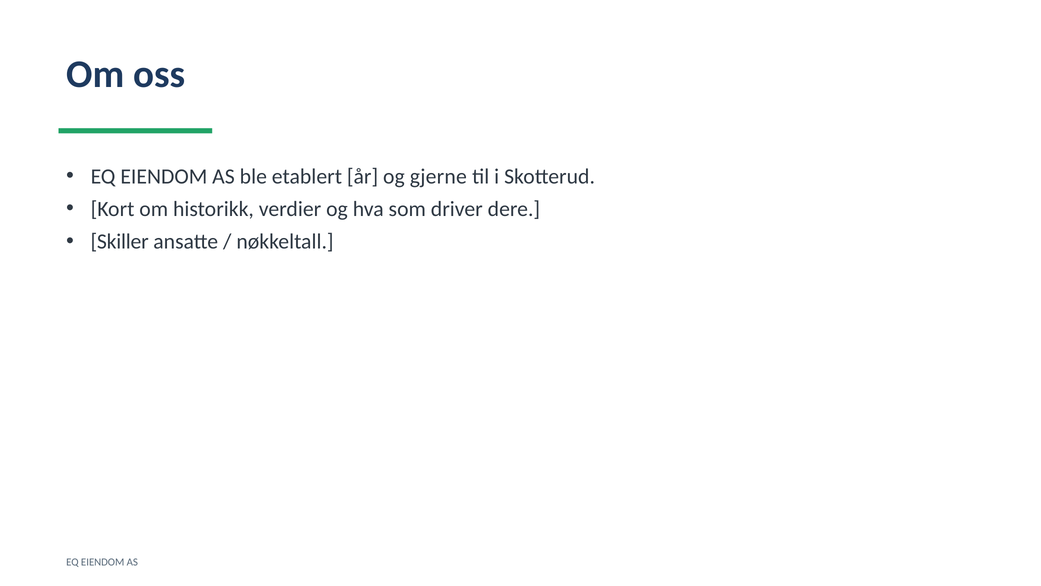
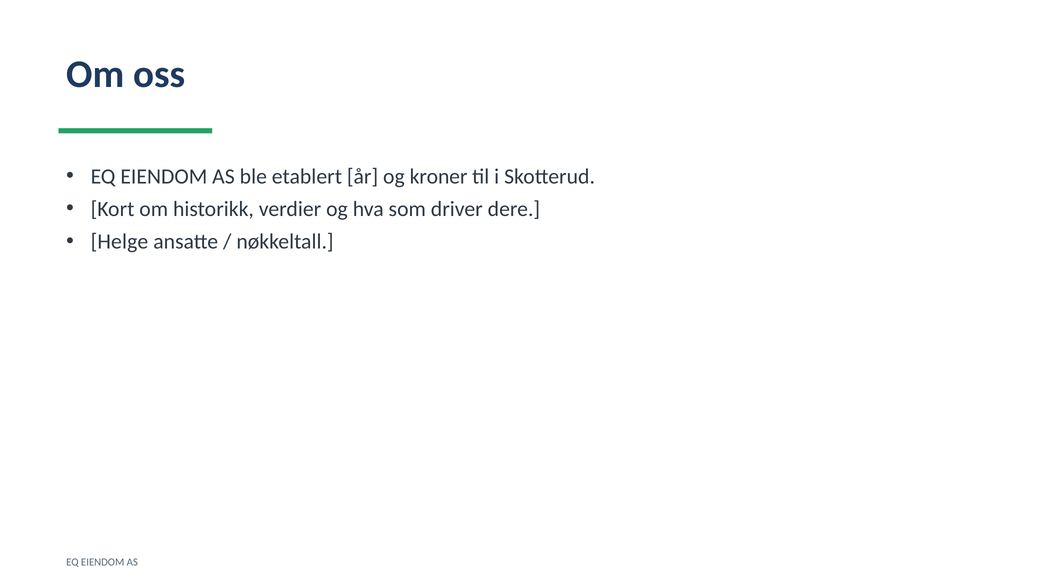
gjerne: gjerne -> kroner (439, 176)
Skiller: Skiller -> Helge (119, 241)
